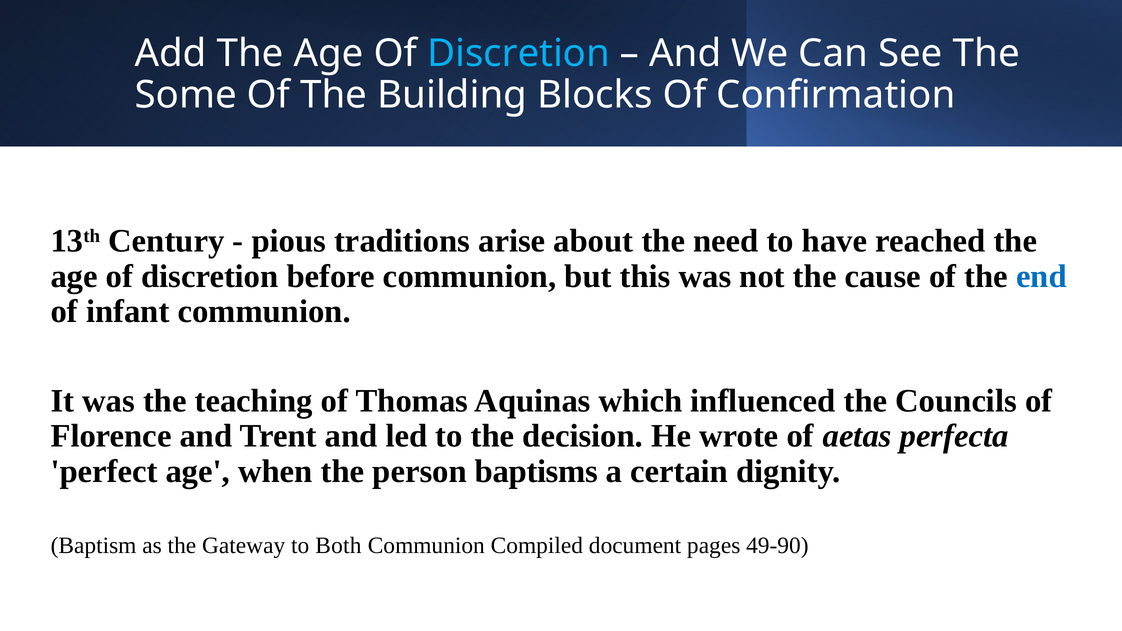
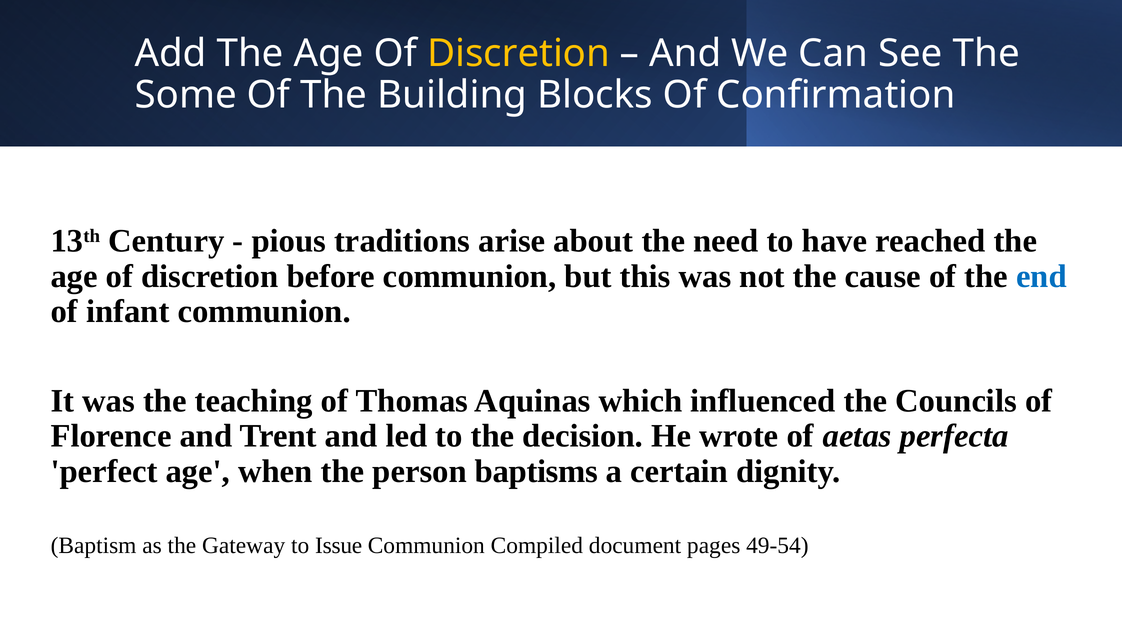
Discretion colour: light blue -> yellow (519, 54)
Both: Both -> Issue (339, 546)
49-90: 49-90 -> 49-54 (777, 546)
